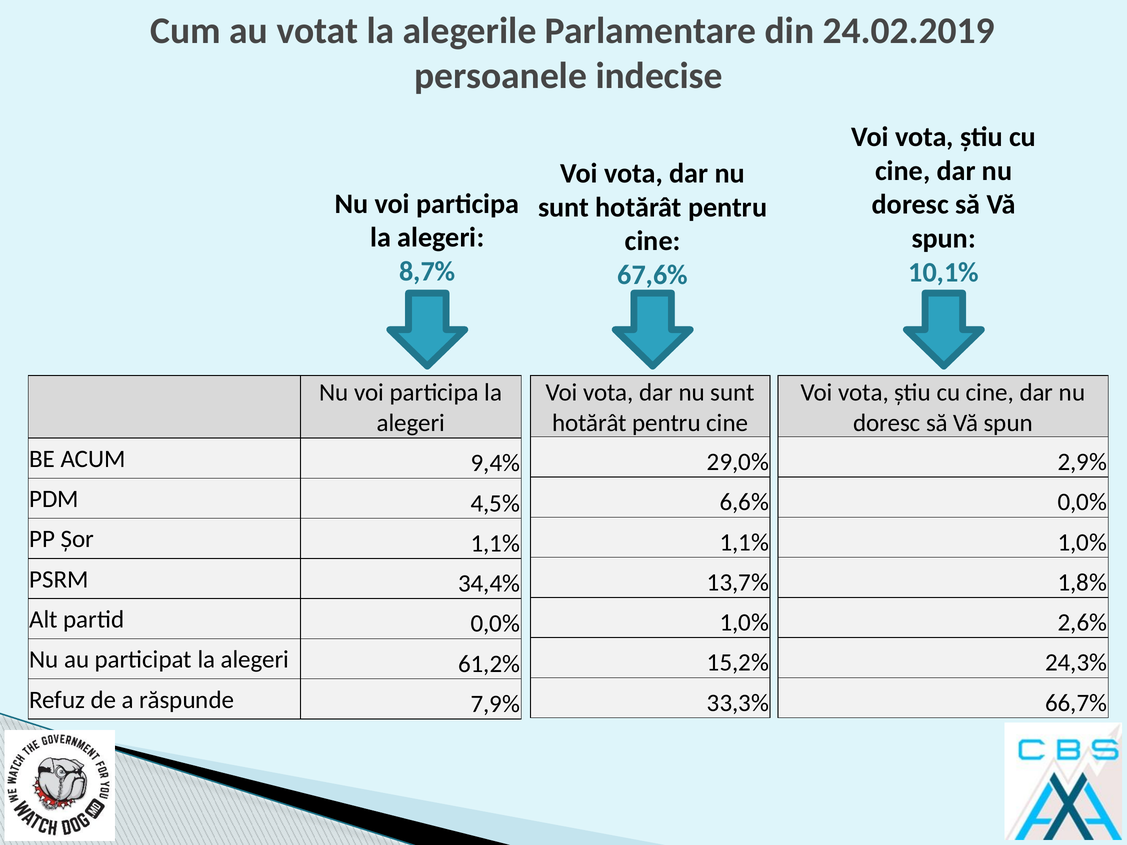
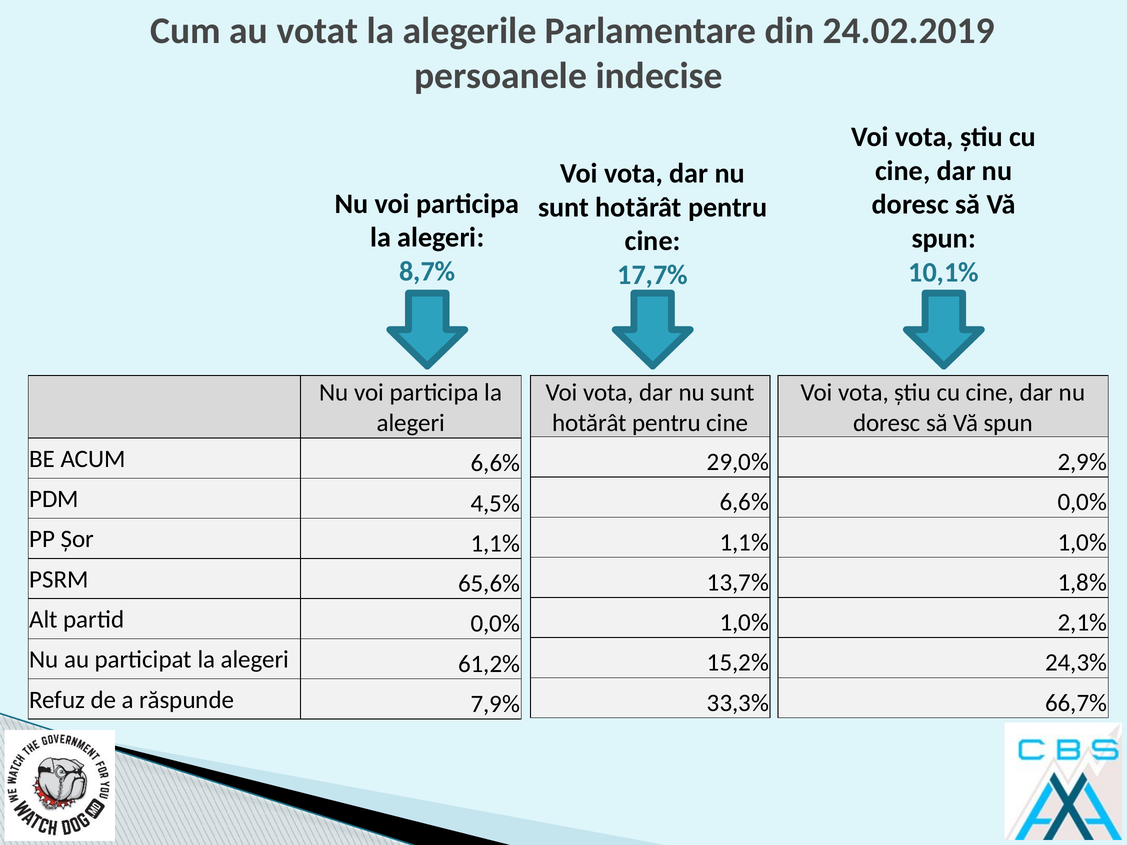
67,6%: 67,6% -> 17,7% (653, 275)
ACUM 9,4%: 9,4% -> 6,6% (495, 463)
34,4%: 34,4% -> 65,6% (489, 584)
2,6%: 2,6% -> 2,1% (1082, 623)
